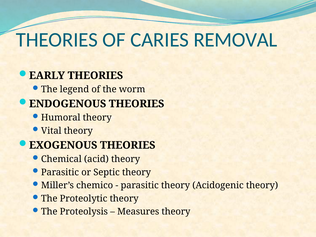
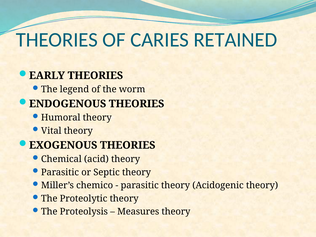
REMOVAL: REMOVAL -> RETAINED (235, 40)
